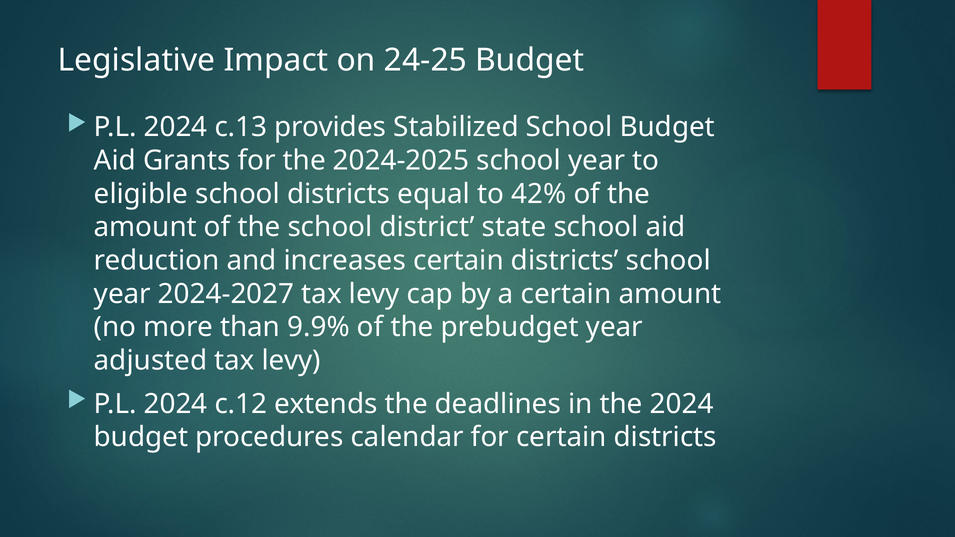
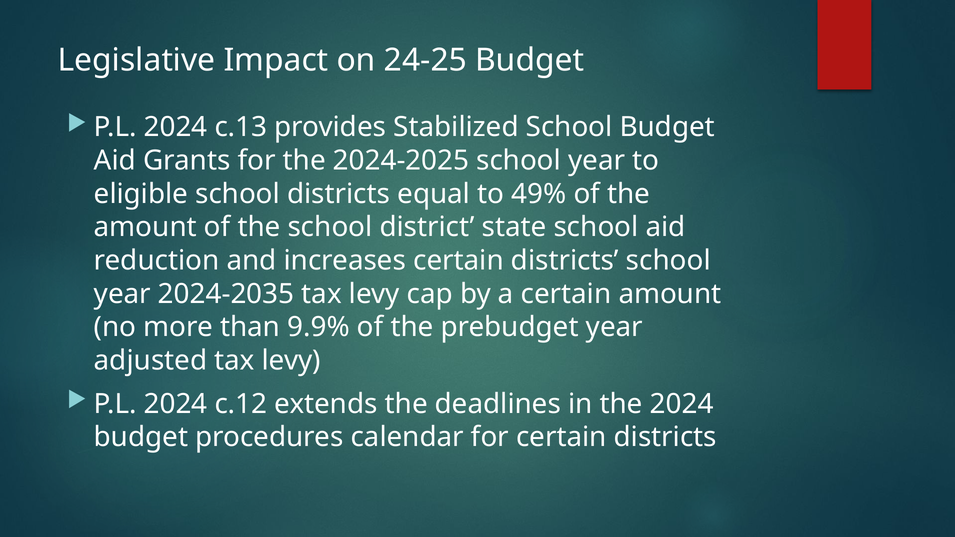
42%: 42% -> 49% (539, 194)
2024-2027: 2024-2027 -> 2024-2035 (226, 294)
